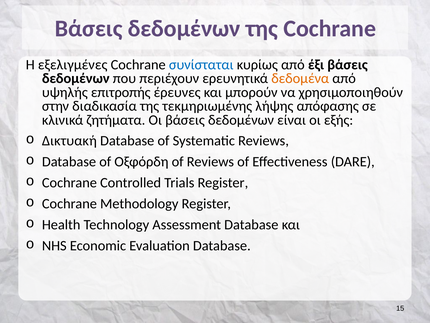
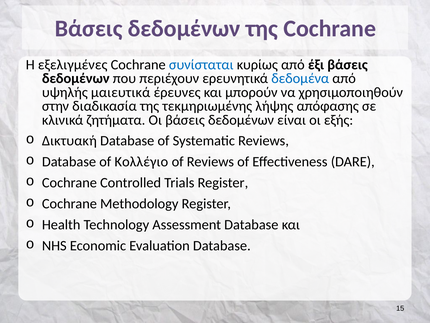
δεδομένα colour: orange -> blue (300, 78)
επιτροπής: επιτροπής -> μαιευτικά (121, 92)
Οξφόρδη: Οξφόρδη -> Κολλέγιο (141, 162)
